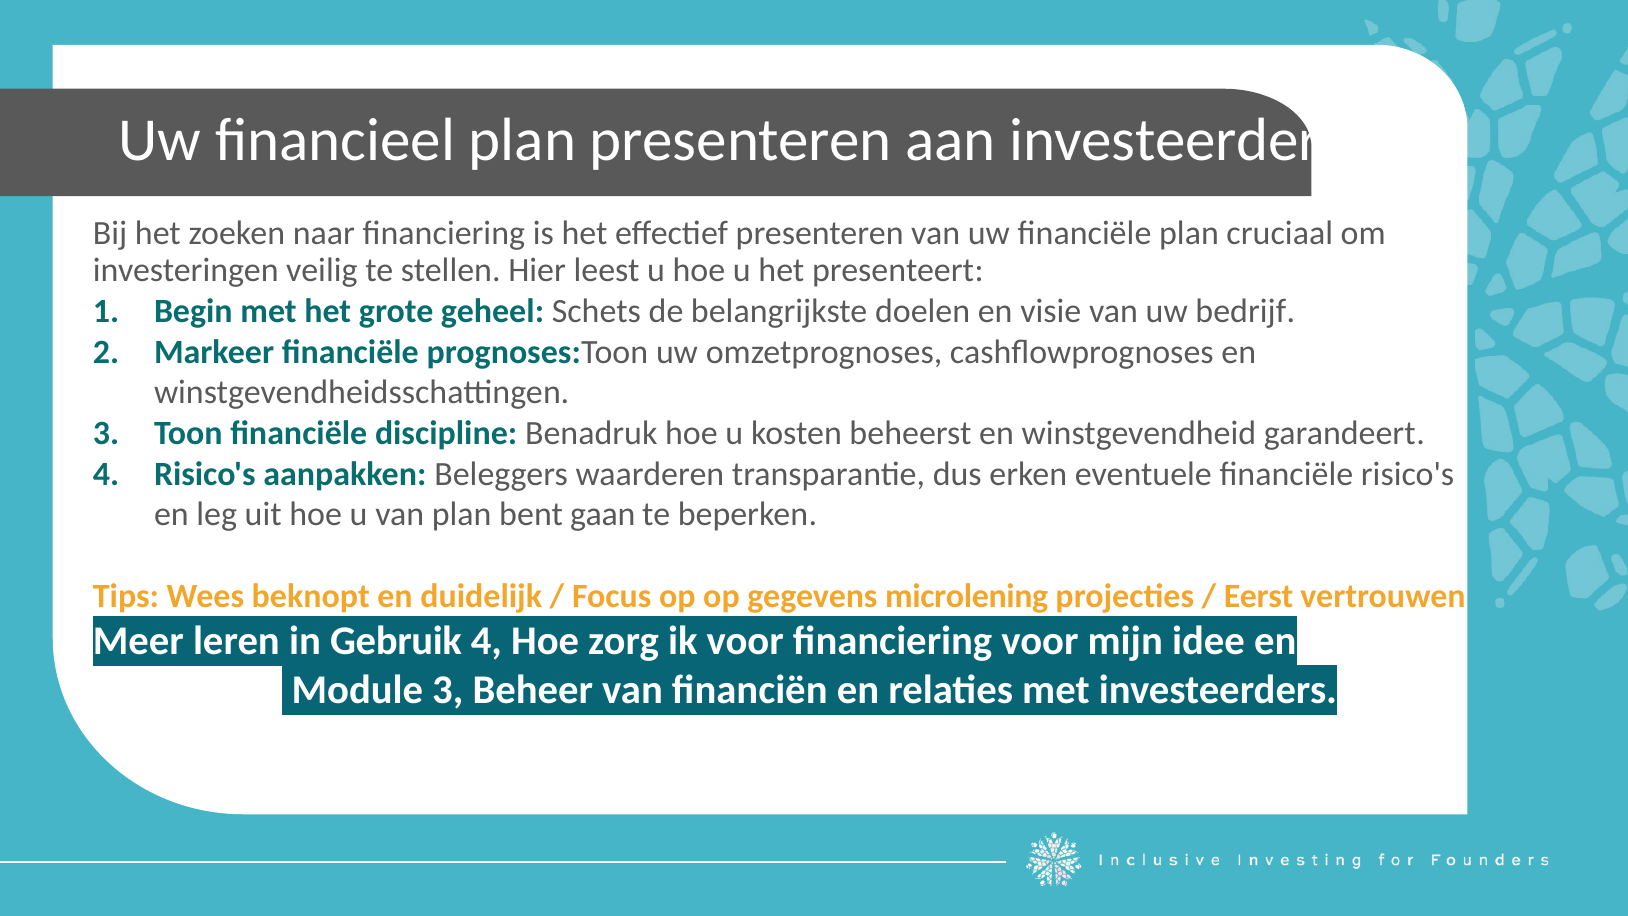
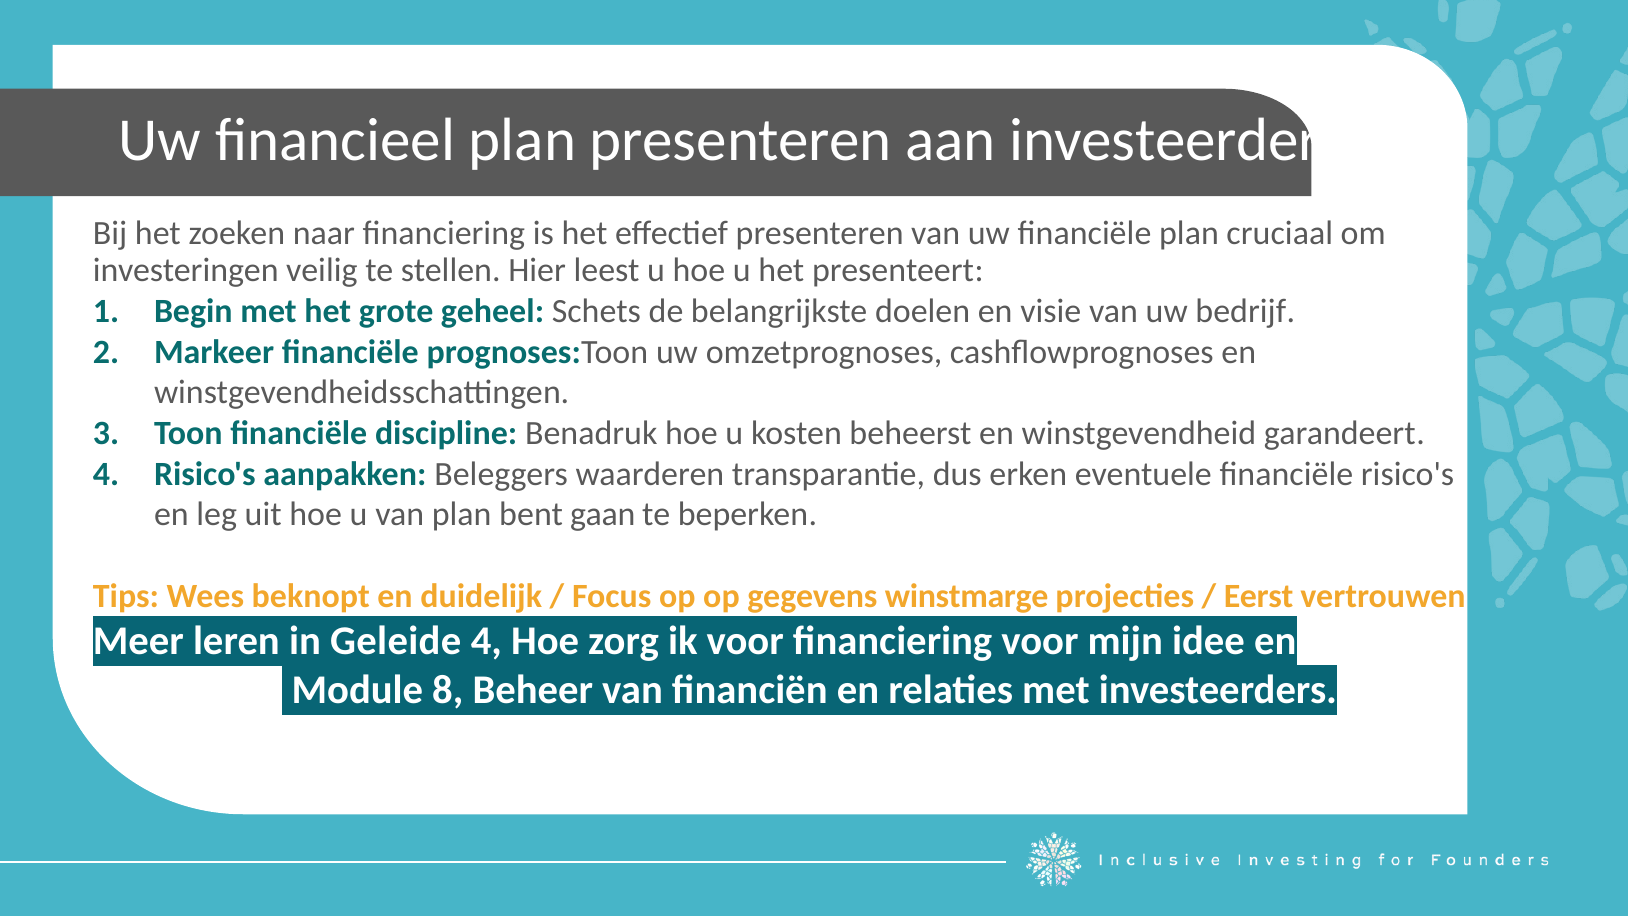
microlening: microlening -> winstmarge (967, 596)
Gebruik: Gebruik -> Geleide (396, 641)
Module 3: 3 -> 8 (448, 690)
